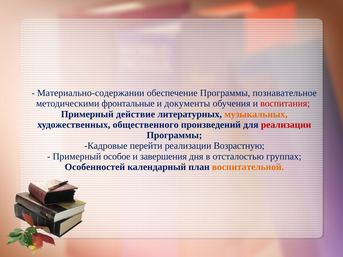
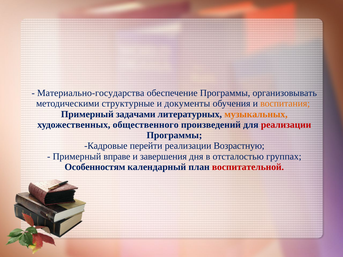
Материально-содержании: Материально-содержании -> Материально-государства (91, 93)
познавательное: познавательное -> организовывать (285, 93)
фронтальные: фронтальные -> структурные (128, 104)
воспитания colour: red -> orange (285, 104)
действие: действие -> задачами (136, 114)
особое: особое -> вправе (117, 157)
Особенностей: Особенностей -> Особенностям (95, 167)
воспитательной colour: orange -> red (248, 167)
